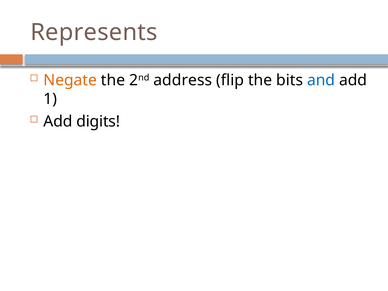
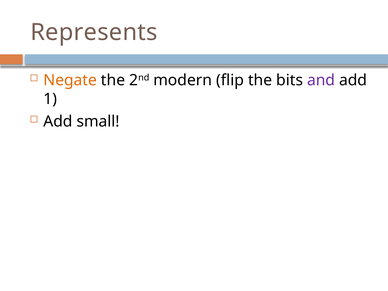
address: address -> modern (183, 80)
and colour: blue -> purple (321, 80)
digits: digits -> small (98, 122)
